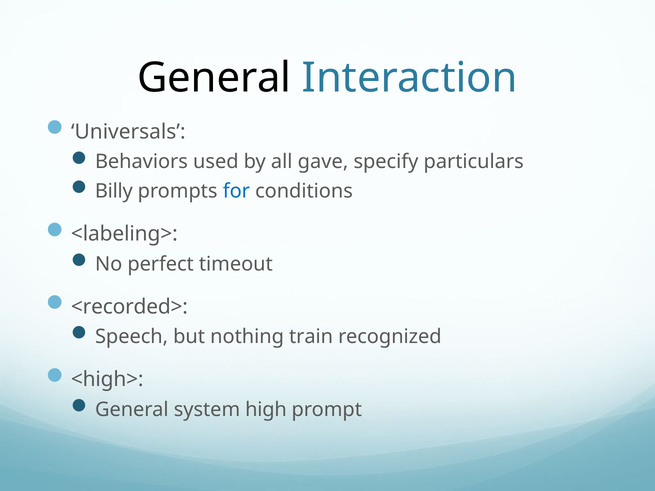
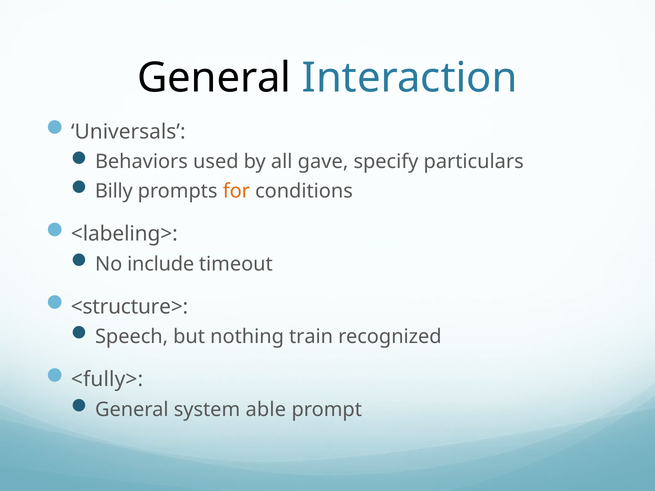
for colour: blue -> orange (236, 191)
perfect: perfect -> include (161, 264)
<recorded>: <recorded> -> <structure> (129, 307)
<high>: <high> -> <fully> (107, 380)
high: high -> able (266, 410)
